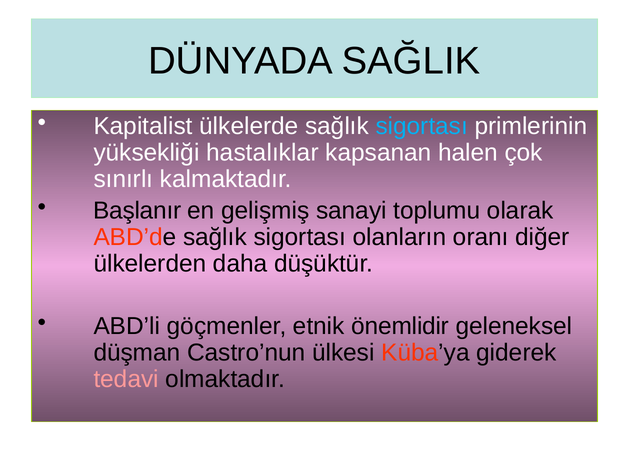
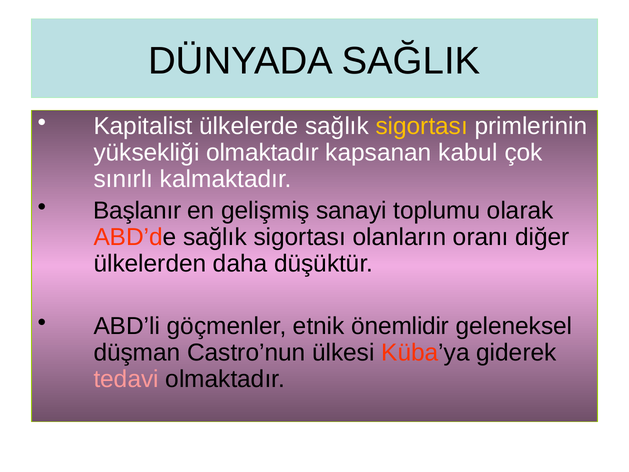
sigortası colour: light blue -> yellow (422, 126)
yüksekliği hastalıklar: hastalıklar -> olmaktadır (263, 153)
halen: halen -> kabul (468, 153)
